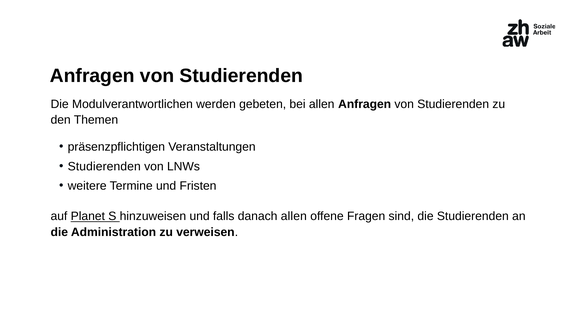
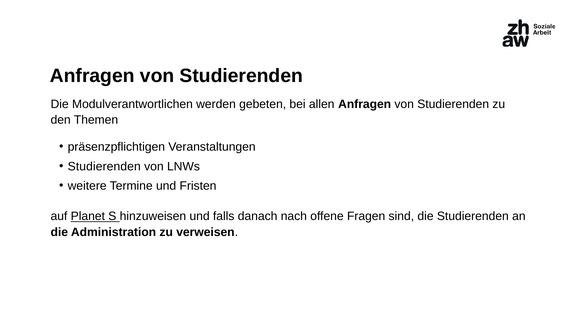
danach allen: allen -> nach (294, 216)
